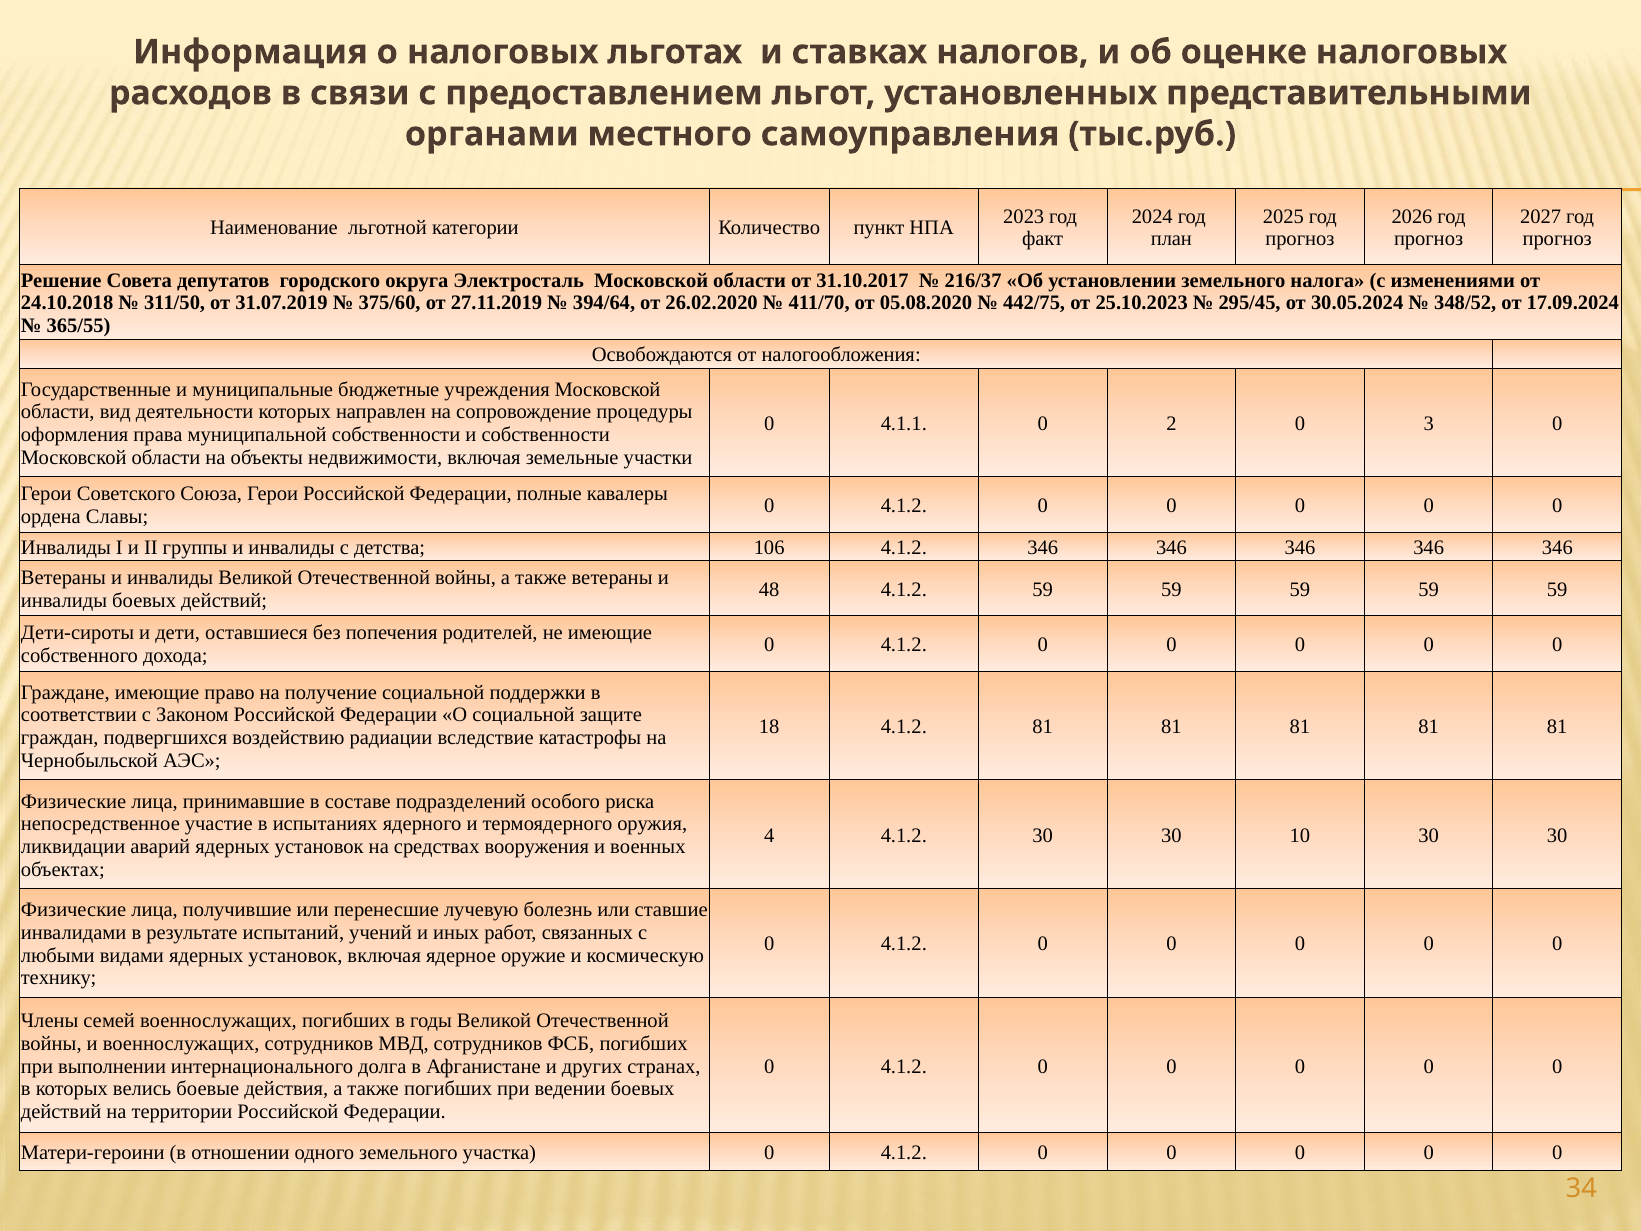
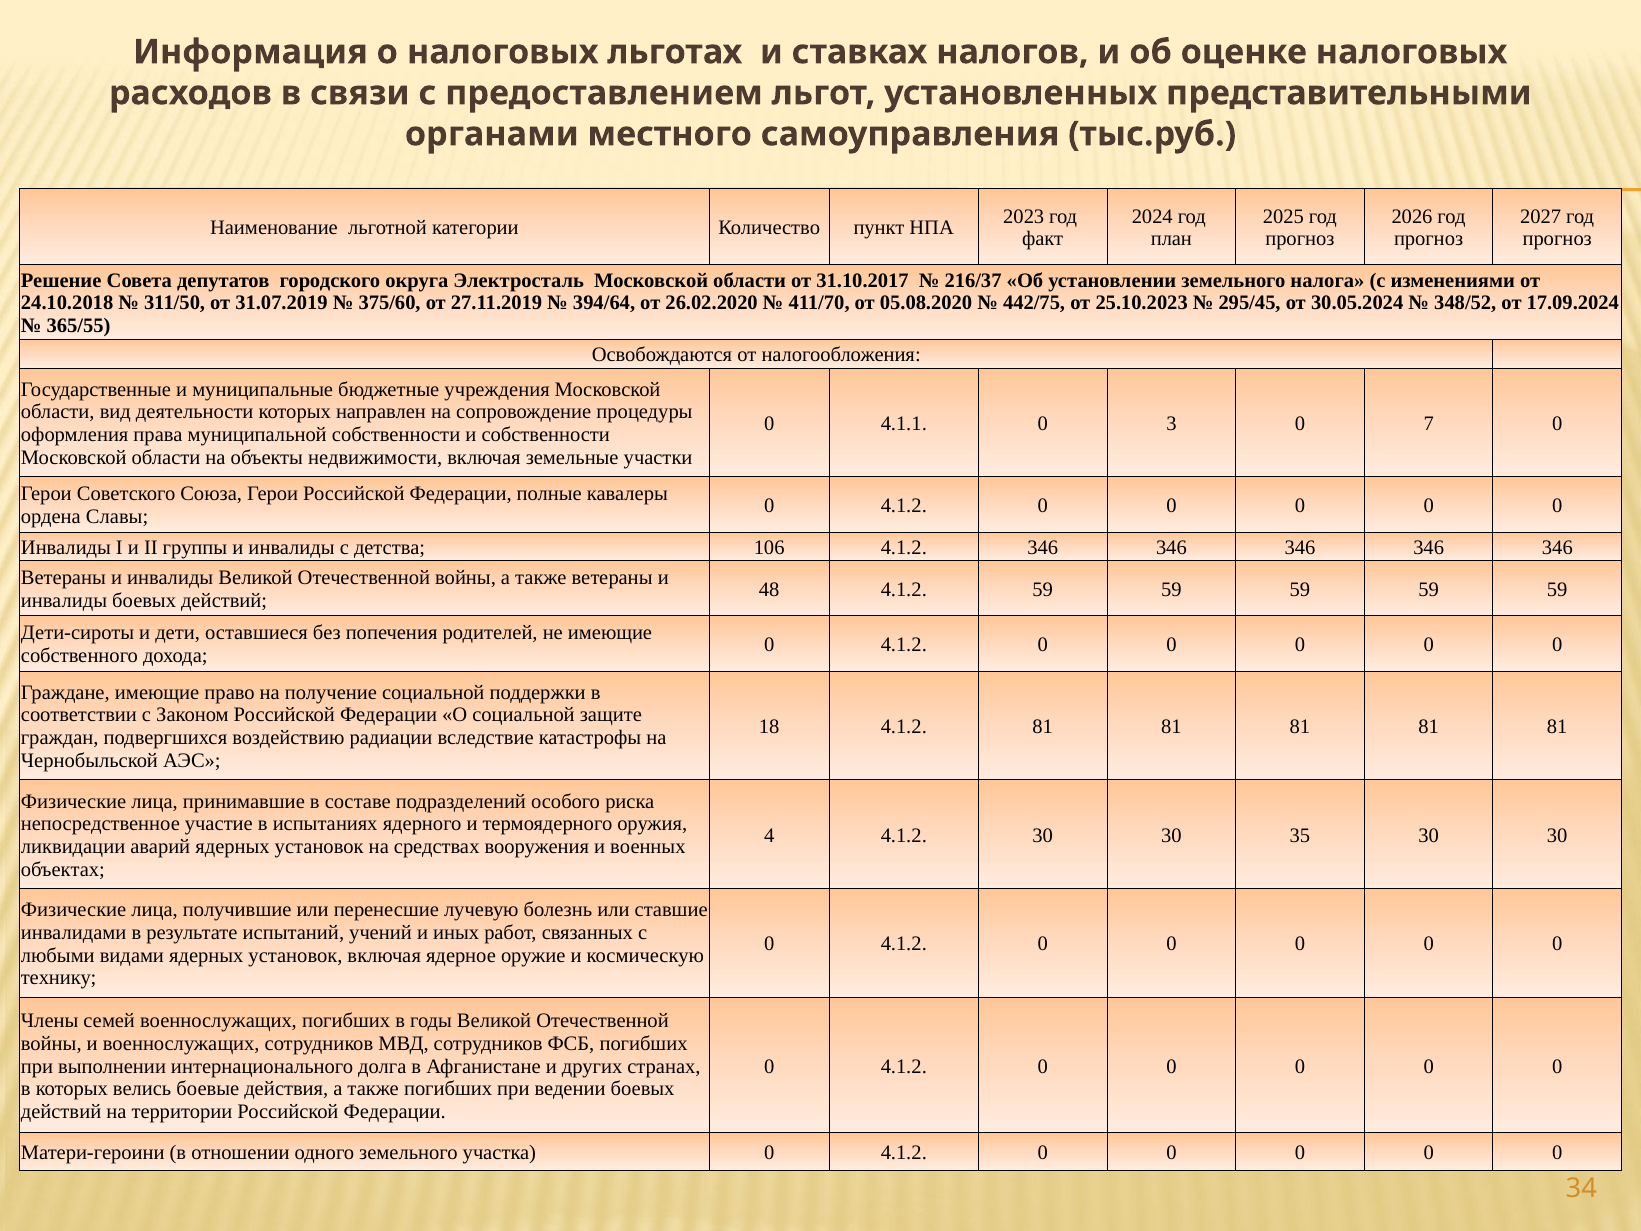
2: 2 -> 3 (1171, 423)
3: 3 -> 7 (1429, 423)
10: 10 -> 35 (1300, 835)
